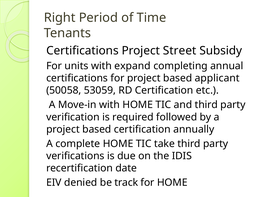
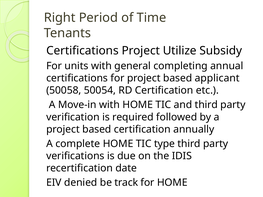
Street: Street -> Utilize (180, 51)
expand: expand -> general (133, 66)
53059: 53059 -> 50054 (100, 91)
take: take -> type (165, 144)
